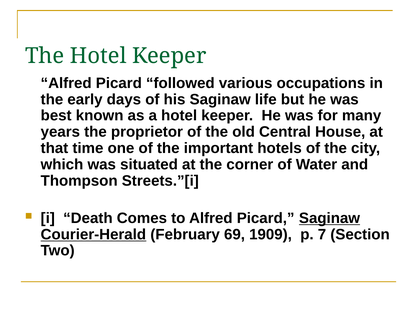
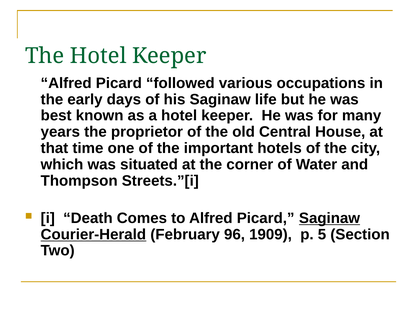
69: 69 -> 96 (235, 234)
7: 7 -> 5 (322, 234)
